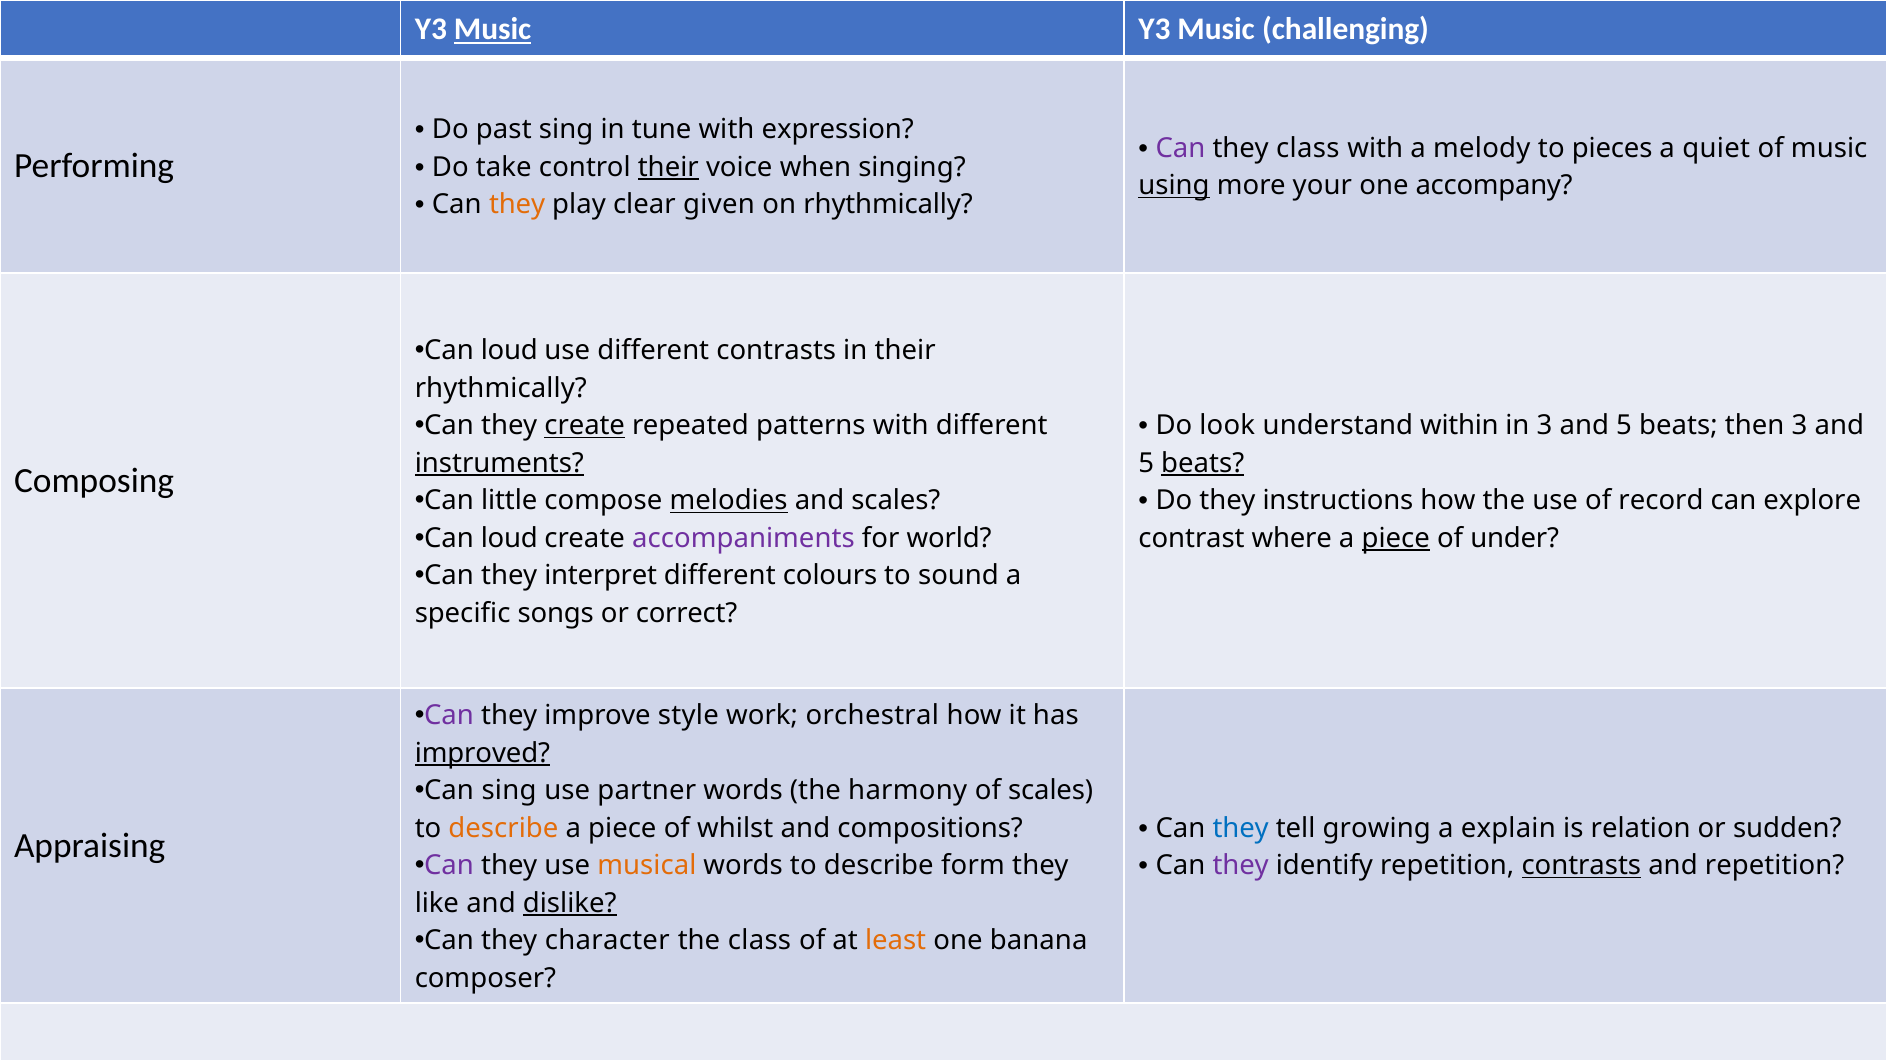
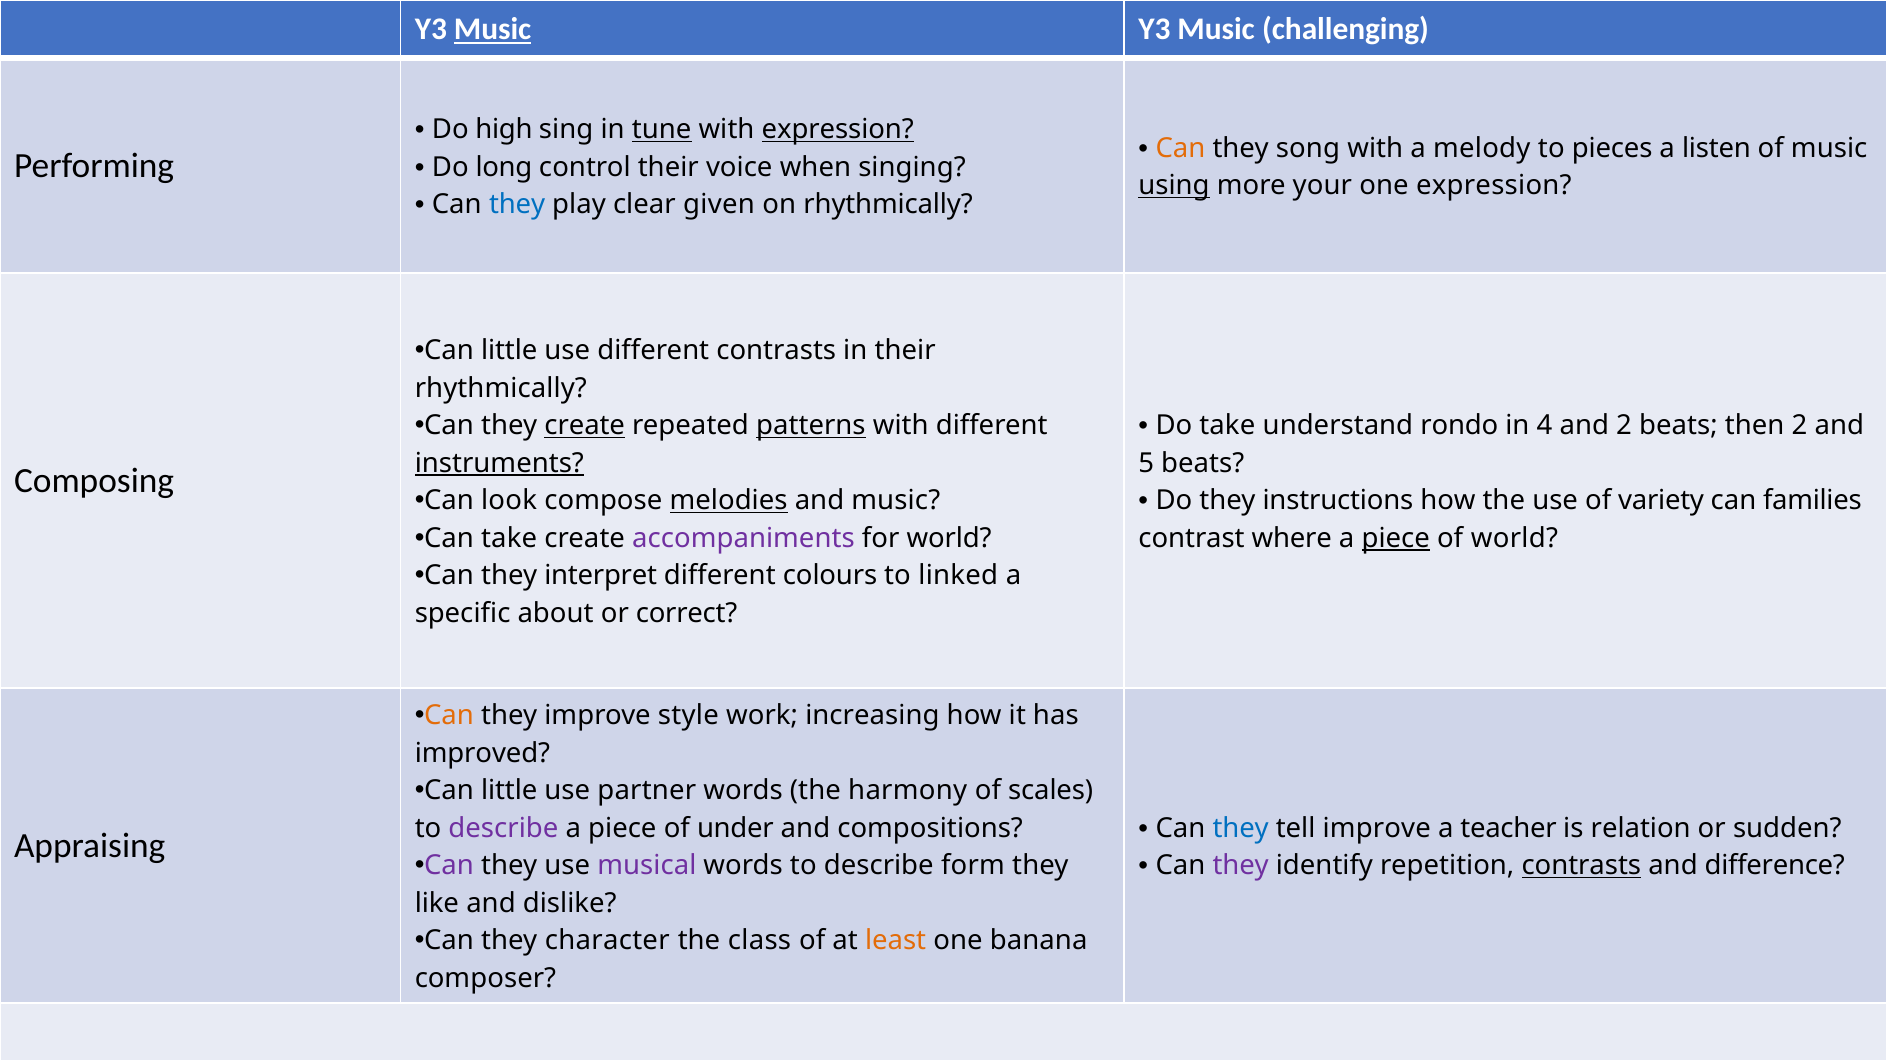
past: past -> high (504, 130)
tune underline: none -> present (662, 130)
expression underline: none -> present (838, 130)
Can colour: purple -> orange (1180, 148)
they class: class -> song (1308, 148)
quiet: quiet -> listen (1716, 148)
take: take -> long (504, 167)
their underline: present -> none (668, 167)
one accompany: accompany -> expression (1494, 186)
they colour: orange -> blue (517, 205)
loud: loud -> little (509, 351)
patterns underline: none -> present (811, 426)
Do look: look -> take (1227, 426)
within: within -> rondo (1459, 426)
in 3: 3 -> 4 (1545, 426)
5: 5 -> 2 (1624, 426)
then 3: 3 -> 2 (1800, 426)
beats underline: present -> none (1203, 463)
little: little -> look (509, 501)
and scales: scales -> music (896, 501)
record: record -> variety (1661, 501)
explore: explore -> families (1812, 501)
loud: loud -> take (509, 538)
of under: under -> world (1514, 538)
sound: sound -> linked (958, 576)
songs: songs -> about (556, 613)
Can colour: purple -> orange (449, 716)
orchestral: orchestral -> increasing (872, 716)
improved underline: present -> none (482, 754)
sing: sing -> little (509, 791)
tell growing: growing -> improve (1377, 829)
explain: explain -> teacher (1509, 829)
describe colour: orange -> purple (503, 829)
whilst: whilst -> under (735, 829)
musical colour: orange -> purple (647, 866)
and repetition: repetition -> difference (1775, 866)
dislike underline: present -> none (570, 904)
